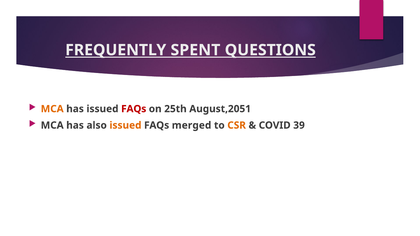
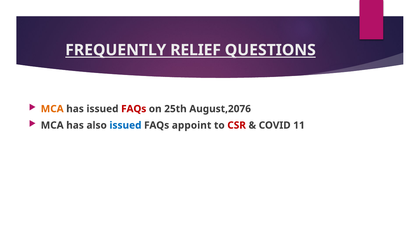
SPENT: SPENT -> RELIEF (196, 50)
August,2051: August,2051 -> August,2076 (220, 109)
issued colour: orange -> blue (125, 125)
merged: merged -> appoint (192, 125)
CSR colour: orange -> red (237, 125)
39: 39 -> 11 (299, 125)
